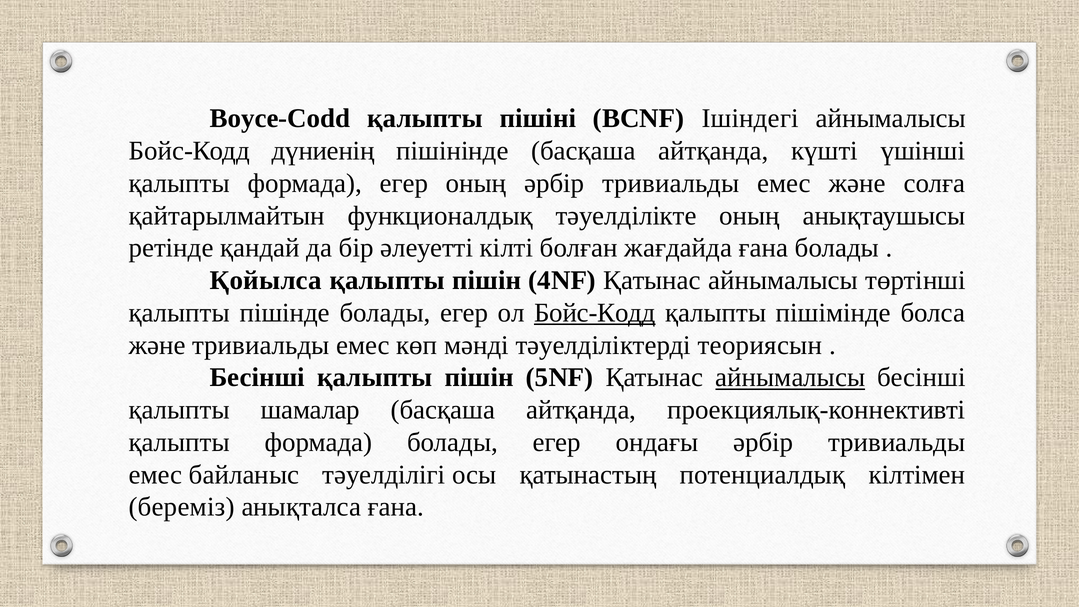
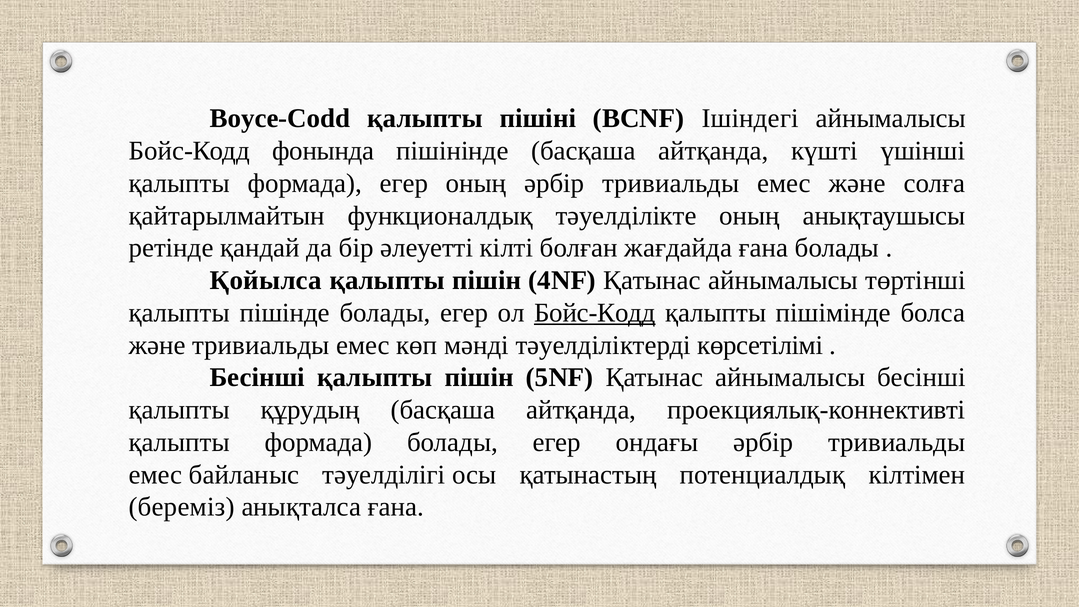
дүниенің: дүниенің -> фонында (323, 151)
теориясын: теориясын -> көрсетілімі (760, 345)
айнымалысы underline: present -> none (790, 377)
шамалар: шамалар -> құрудың (310, 410)
